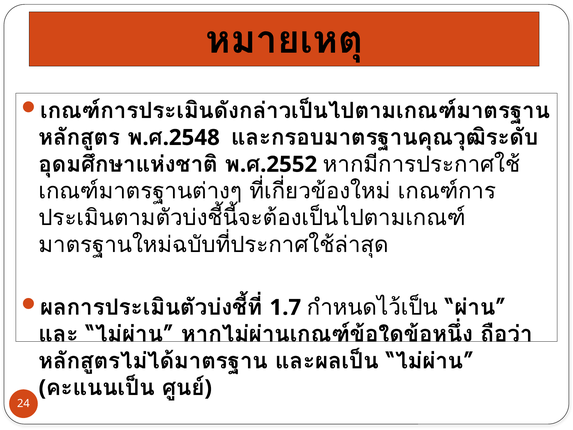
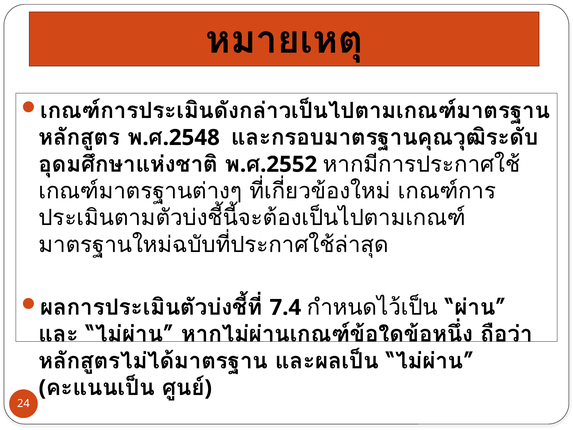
1.7: 1.7 -> 7.4 (285, 307)
